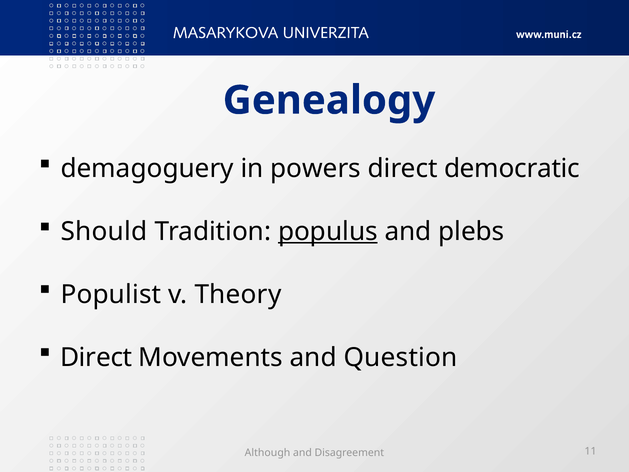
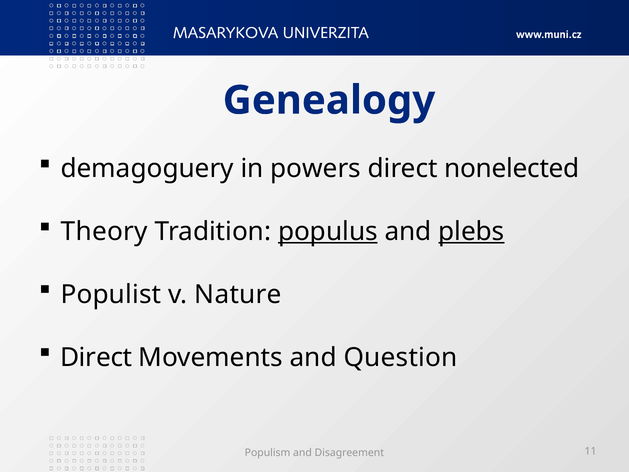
democratic: democratic -> nonelected (512, 169)
Should: Should -> Theory (104, 232)
plebs underline: none -> present (471, 232)
Theory: Theory -> Nature (238, 294)
Although: Although -> Populism (268, 453)
